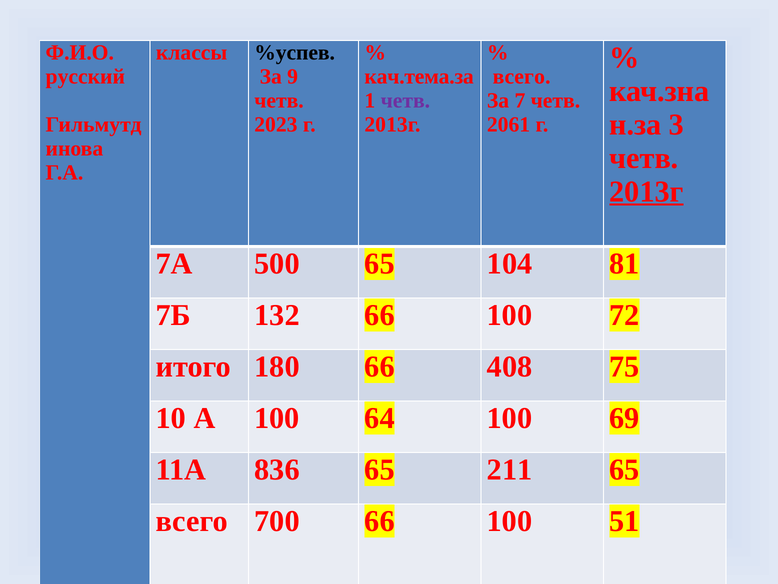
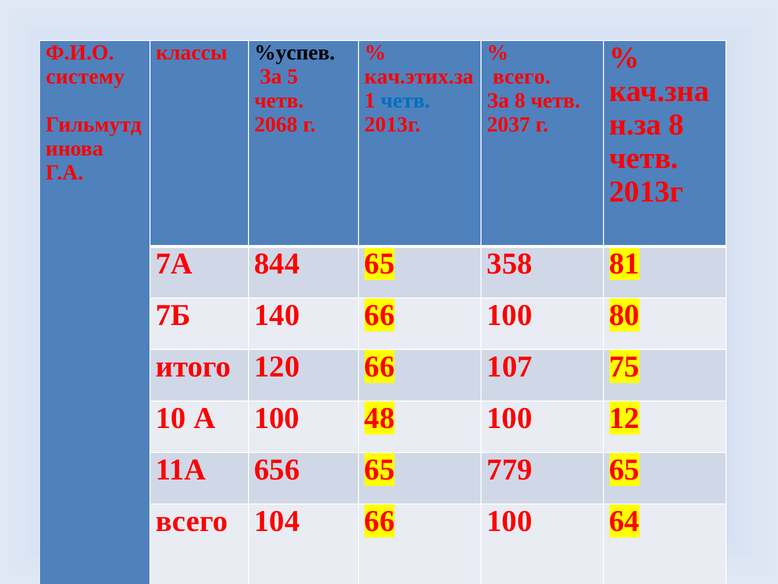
русский: русский -> систему (85, 77)
9: 9 -> 5 (293, 77)
кач.тема.за: кач.тема.за -> кач.этих.за (419, 77)
четв colour: purple -> blue (405, 101)
За 7: 7 -> 8 (520, 101)
3: 3 -> 8 (677, 125)
2023: 2023 -> 2068 (276, 125)
2061: 2061 -> 2037 (509, 125)
2013г underline: present -> none (646, 191)
500: 500 -> 844 (277, 263)
104: 104 -> 358 (510, 263)
132: 132 -> 140 (277, 315)
72: 72 -> 80 (624, 315)
180: 180 -> 120 (277, 366)
408: 408 -> 107 (510, 366)
64: 64 -> 48 (380, 418)
69: 69 -> 12 (624, 418)
836: 836 -> 656 (277, 469)
211: 211 -> 779 (510, 469)
700: 700 -> 104 (277, 521)
51: 51 -> 64 (624, 521)
